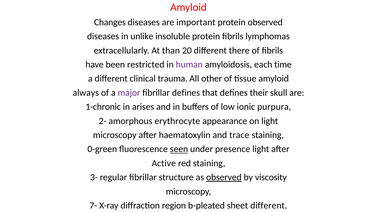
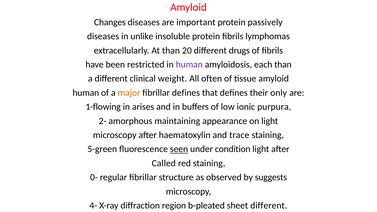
protein observed: observed -> passively (265, 22)
there: there -> drugs (239, 50)
each time: time -> than (283, 65)
trauma: trauma -> weight (172, 79)
other: other -> often (212, 79)
always: always -> human (86, 93)
major colour: purple -> orange (129, 93)
skull: skull -> only (279, 93)
1-chronic: 1-chronic -> 1-flowing (103, 107)
erythrocyte: erythrocyte -> maintaining (177, 121)
0-green: 0-green -> 5-green (102, 149)
presence: presence -> condition (233, 149)
Active: Active -> Called (164, 163)
3-: 3- -> 0- (94, 177)
observed underline: present -> none (224, 177)
viscosity: viscosity -> suggests (271, 177)
7-: 7- -> 4- (93, 206)
